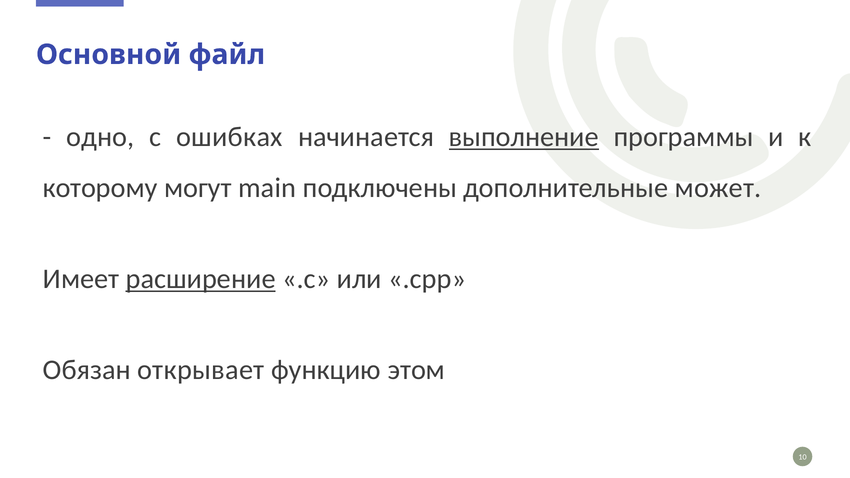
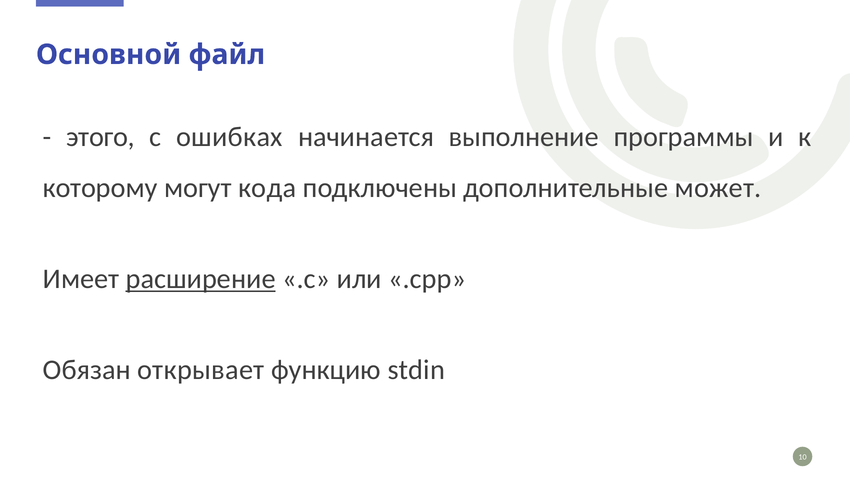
одно: одно -> этого (101, 137)
выполнение underline: present -> none (524, 137)
main: main -> кода (267, 188)
этом: этом -> stdin (416, 370)
